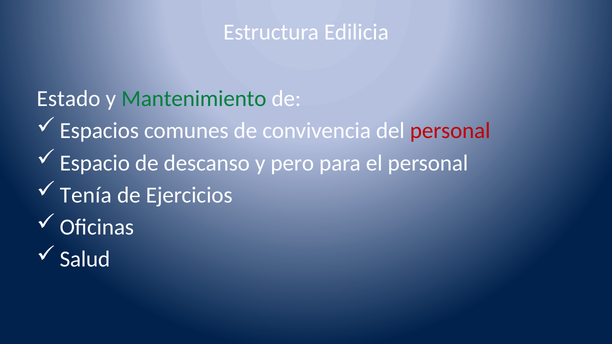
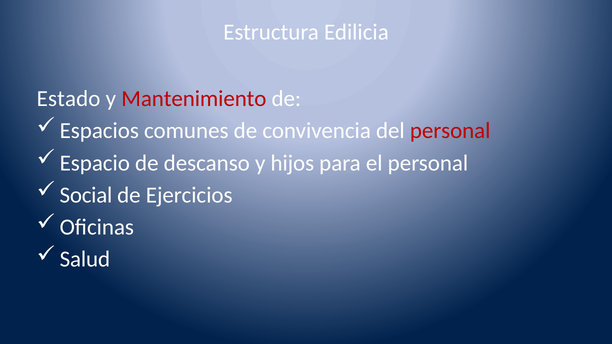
Mantenimiento colour: green -> red (194, 99)
pero: pero -> hijos (292, 163)
Tenía: Tenía -> Social (86, 195)
